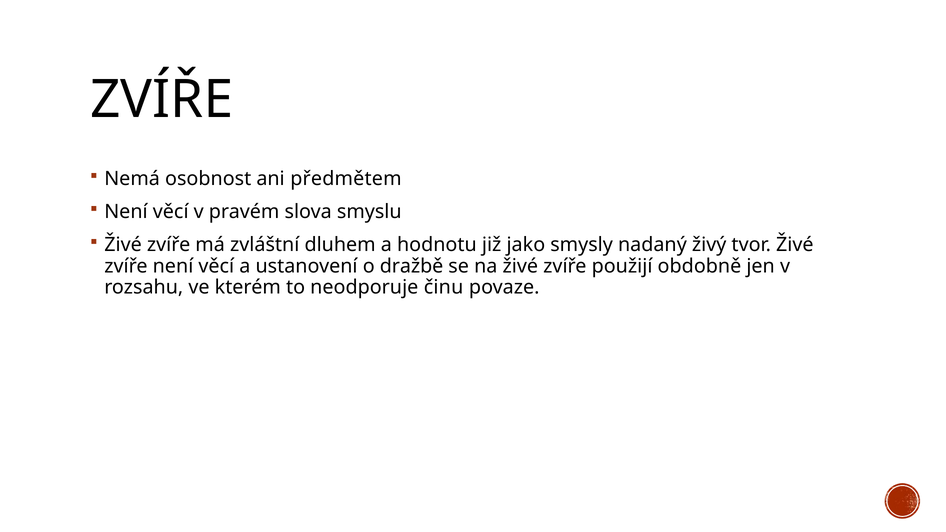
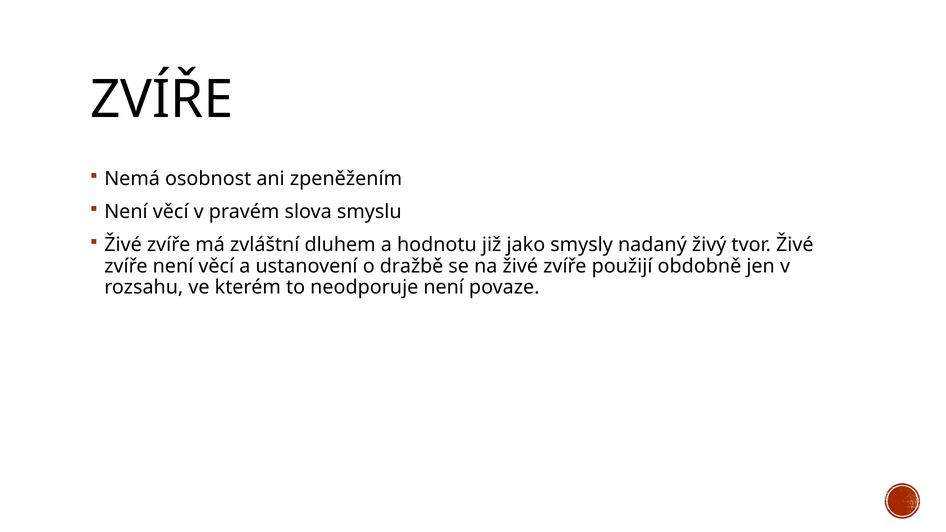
předmětem: předmětem -> zpeněžením (346, 179)
neodporuje činu: činu -> není (444, 287)
